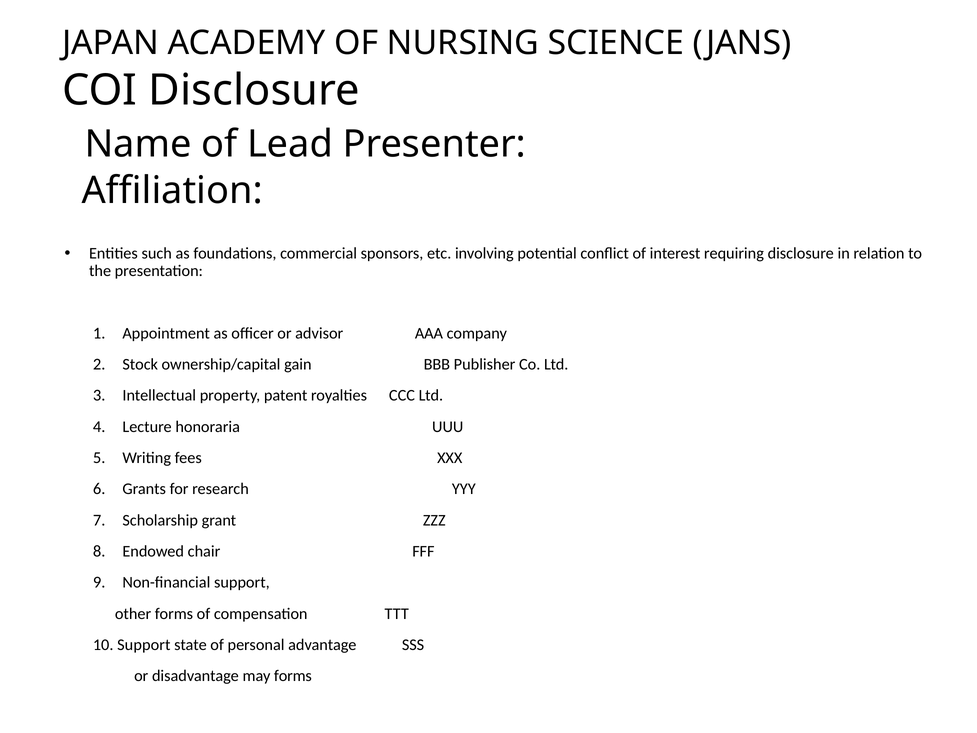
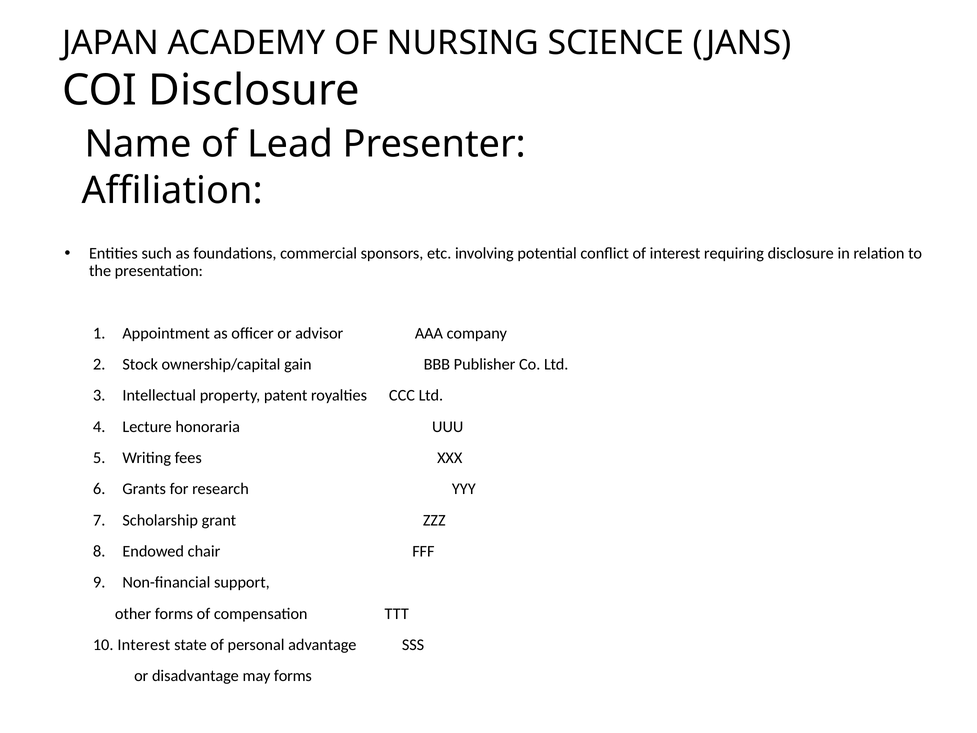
10 Support: Support -> Interest (144, 645)
